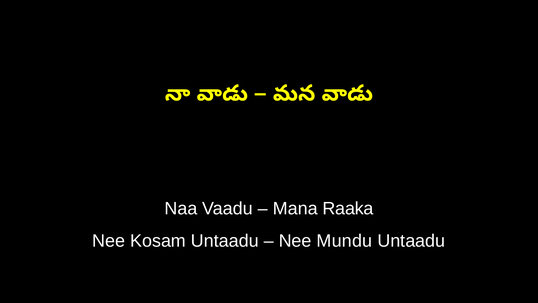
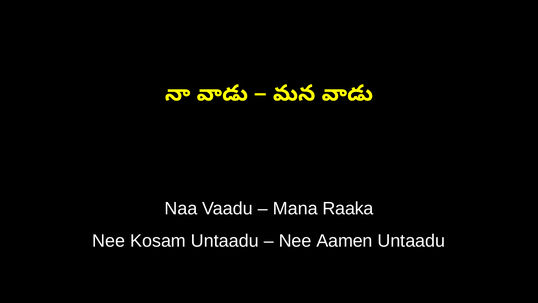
Mundu: Mundu -> Aamen (345, 241)
